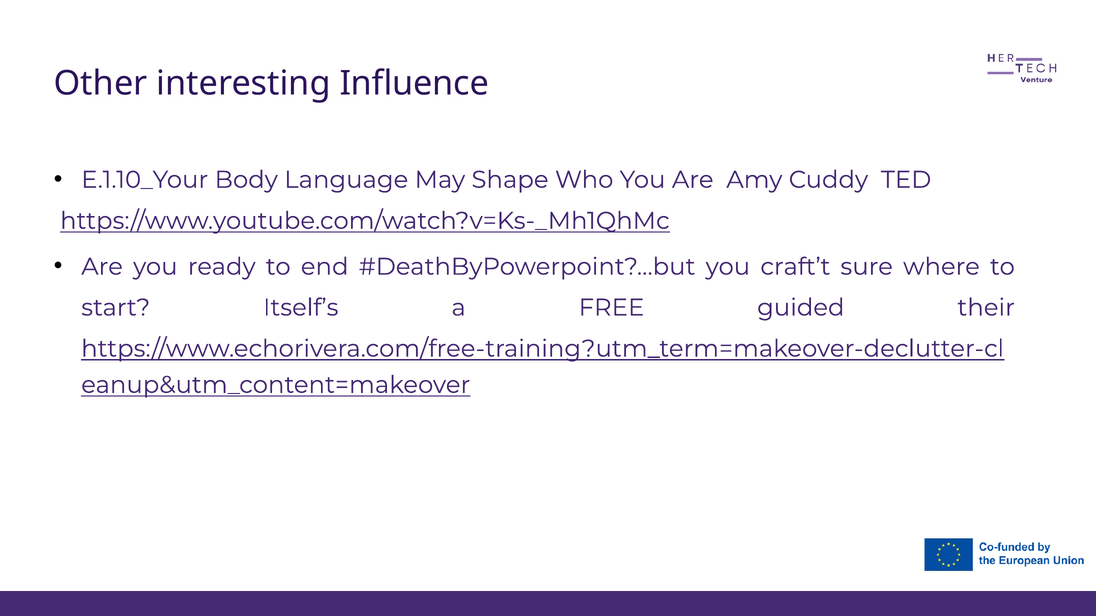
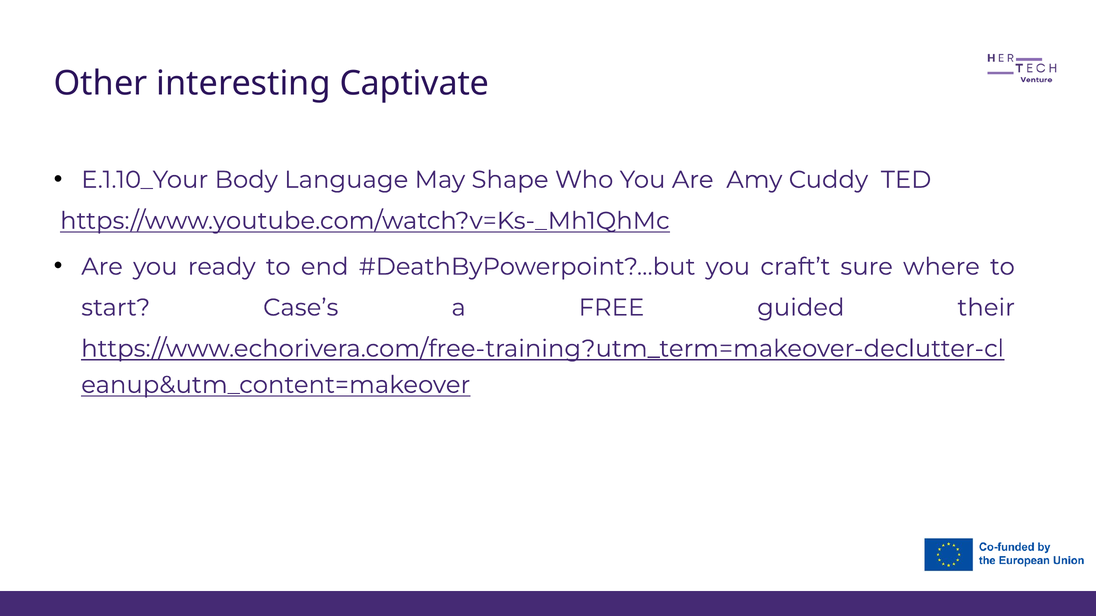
Influence: Influence -> Captivate (414, 84)
Itself’s: Itself’s -> Case’s (301, 308)
